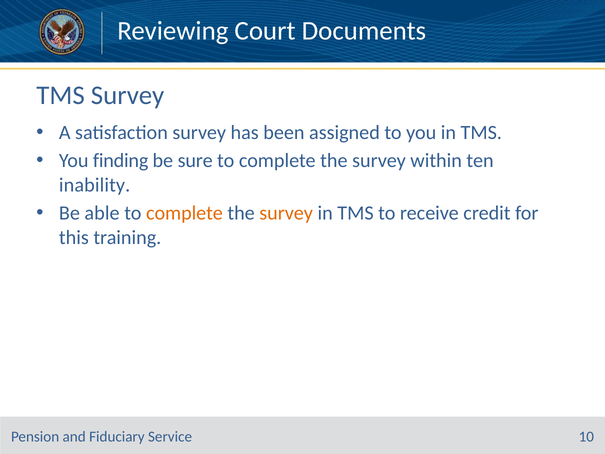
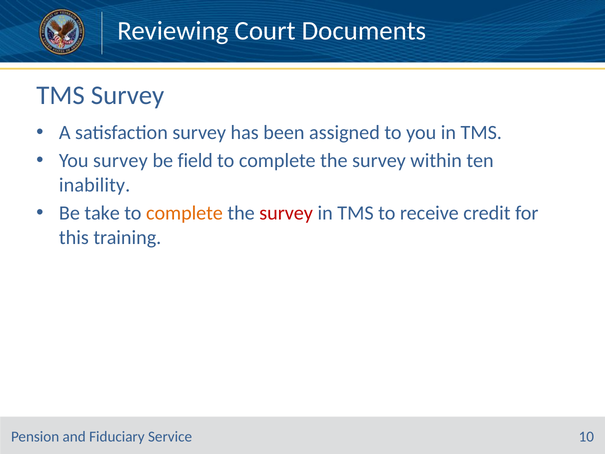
You finding: finding -> survey (120, 161)
sure: sure -> field (195, 161)
able: able -> take (102, 213)
survey colour: orange -> red (286, 213)
